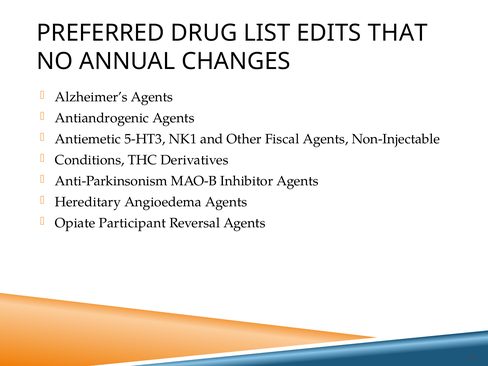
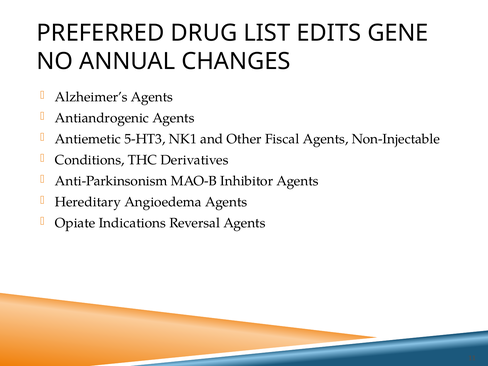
THAT: THAT -> GENE (398, 33)
Participant: Participant -> Indications (132, 223)
